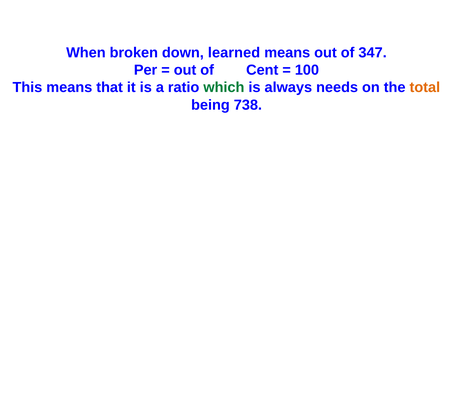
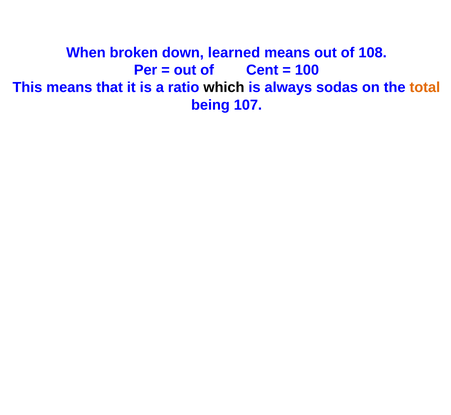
347: 347 -> 108 (373, 53)
which colour: green -> black (224, 88)
needs: needs -> sodas (337, 88)
738: 738 -> 107 (248, 105)
